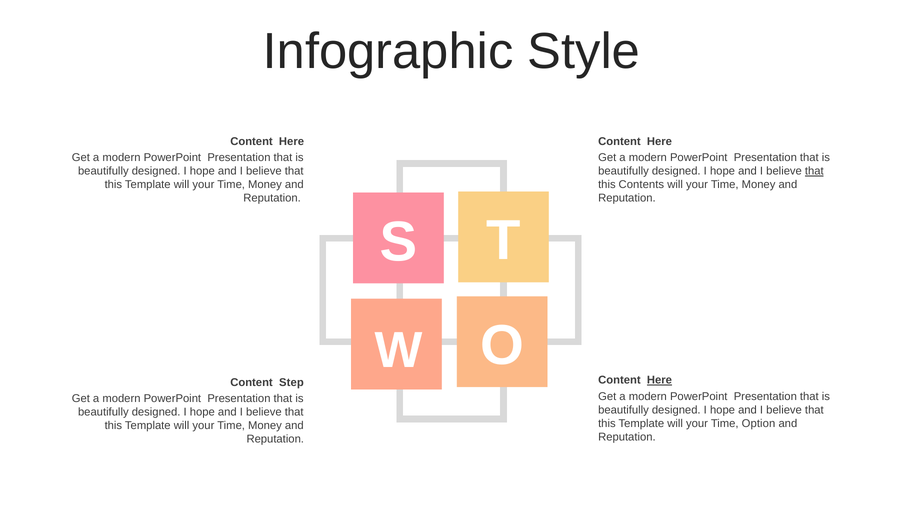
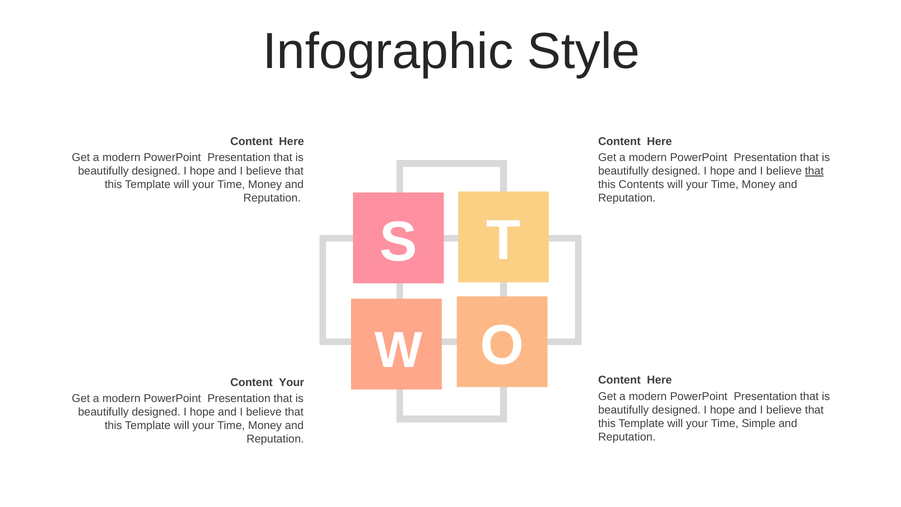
Here underline: present -> none (659, 380)
Content Step: Step -> Your (292, 382)
Option: Option -> Simple (759, 423)
